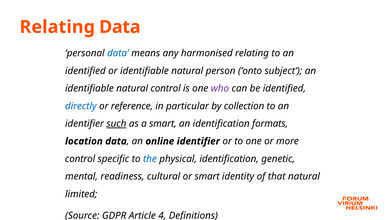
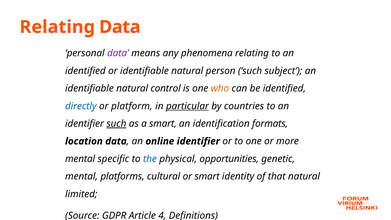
data colour: blue -> purple (118, 53)
harmonised: harmonised -> phenomena (207, 53)
person onto: onto -> such (250, 71)
who colour: purple -> orange (220, 88)
reference: reference -> platform (132, 106)
particular underline: none -> present (187, 106)
collection: collection -> countries (244, 106)
control: control -> mental (80, 159)
physical identification: identification -> opportunities (229, 159)
readiness: readiness -> platforms (123, 176)
